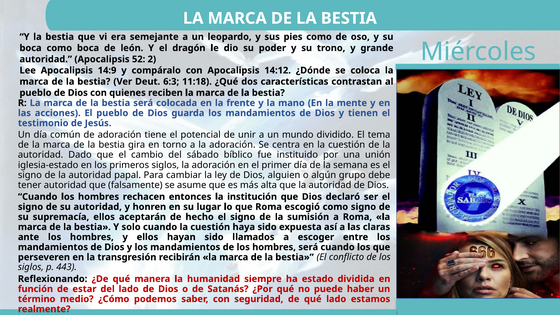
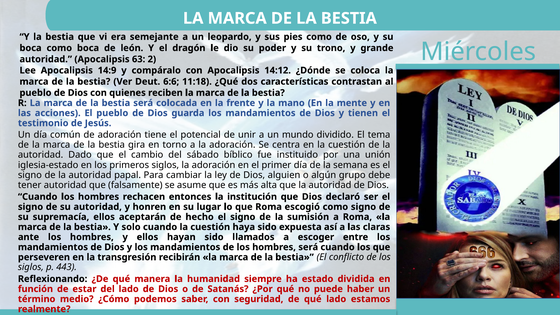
52: 52 -> 63 (139, 59)
6:3: 6:3 -> 6:6 (171, 82)
